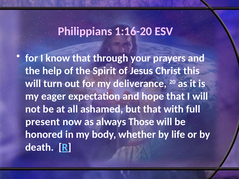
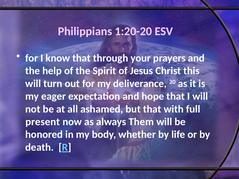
1:16-20: 1:16-20 -> 1:20-20 (133, 31)
Those: Those -> Them (141, 122)
